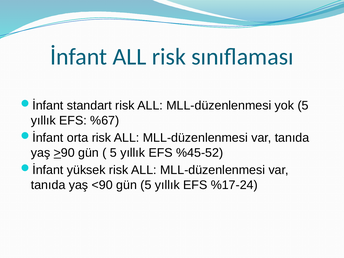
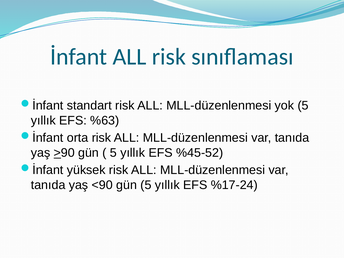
%67: %67 -> %63 (105, 120)
